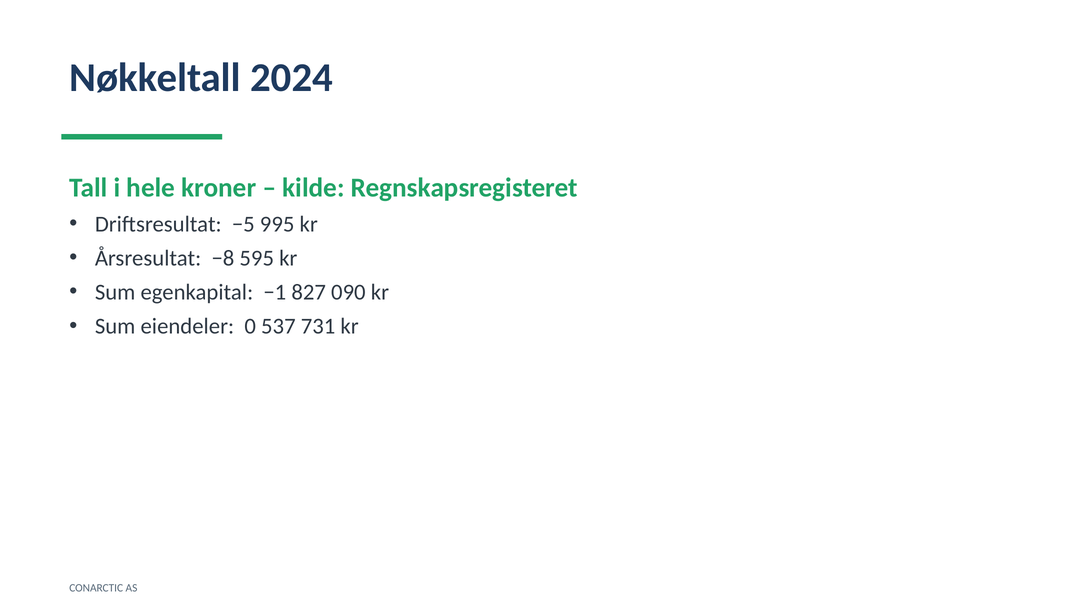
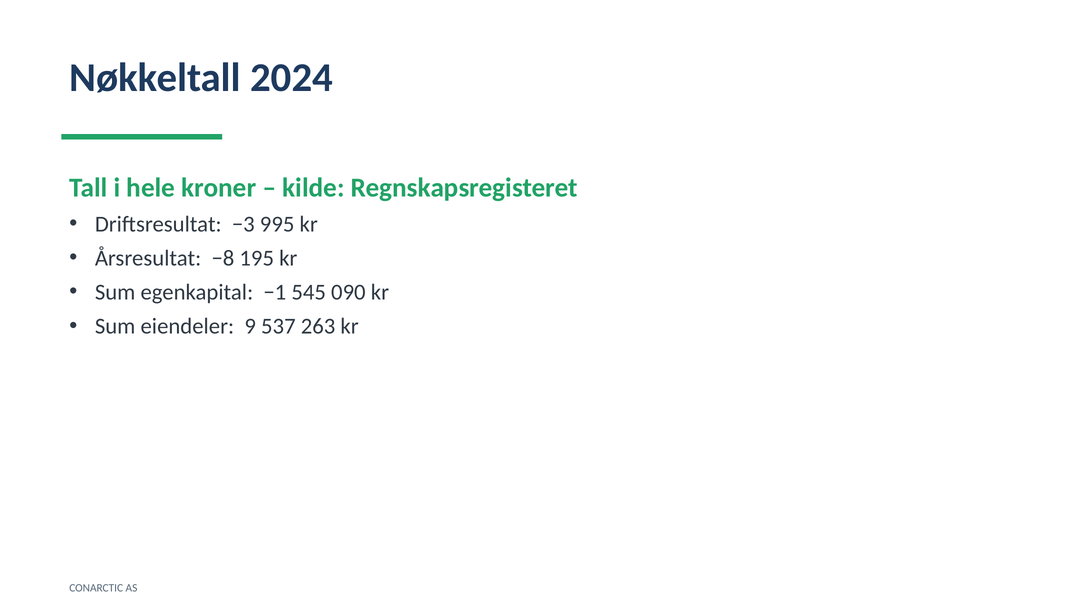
−5: −5 -> −3 (243, 224)
595: 595 -> 195 (257, 258)
827: 827 -> 545 (309, 292)
0: 0 -> 9 (250, 326)
731: 731 -> 263 (318, 326)
